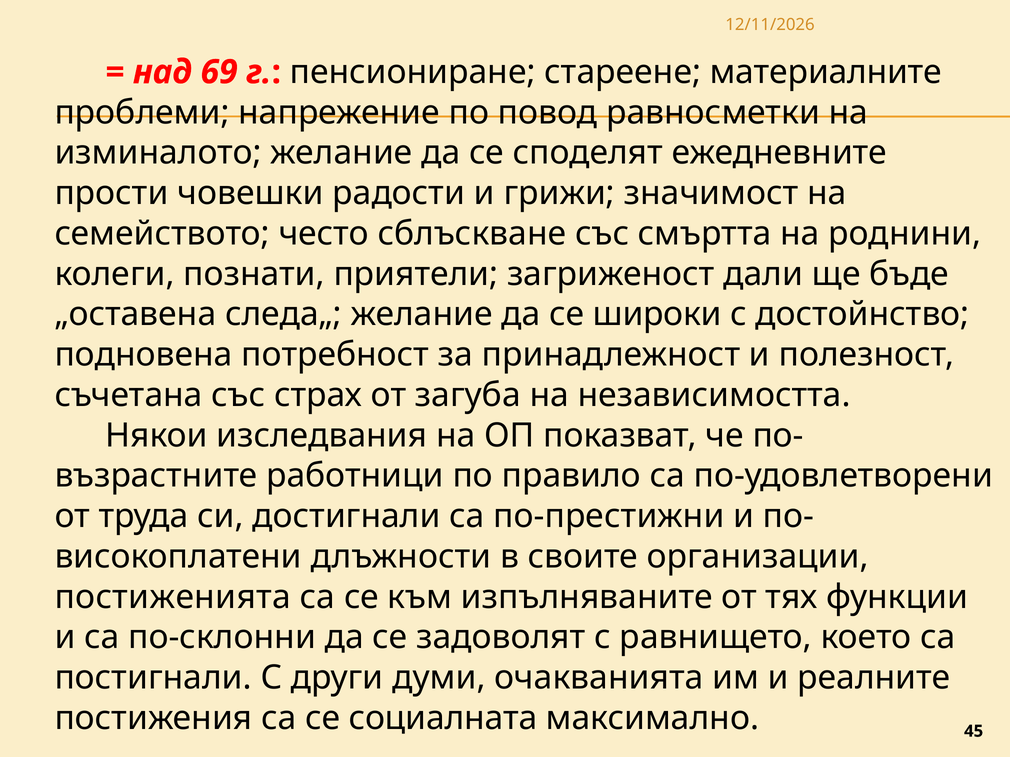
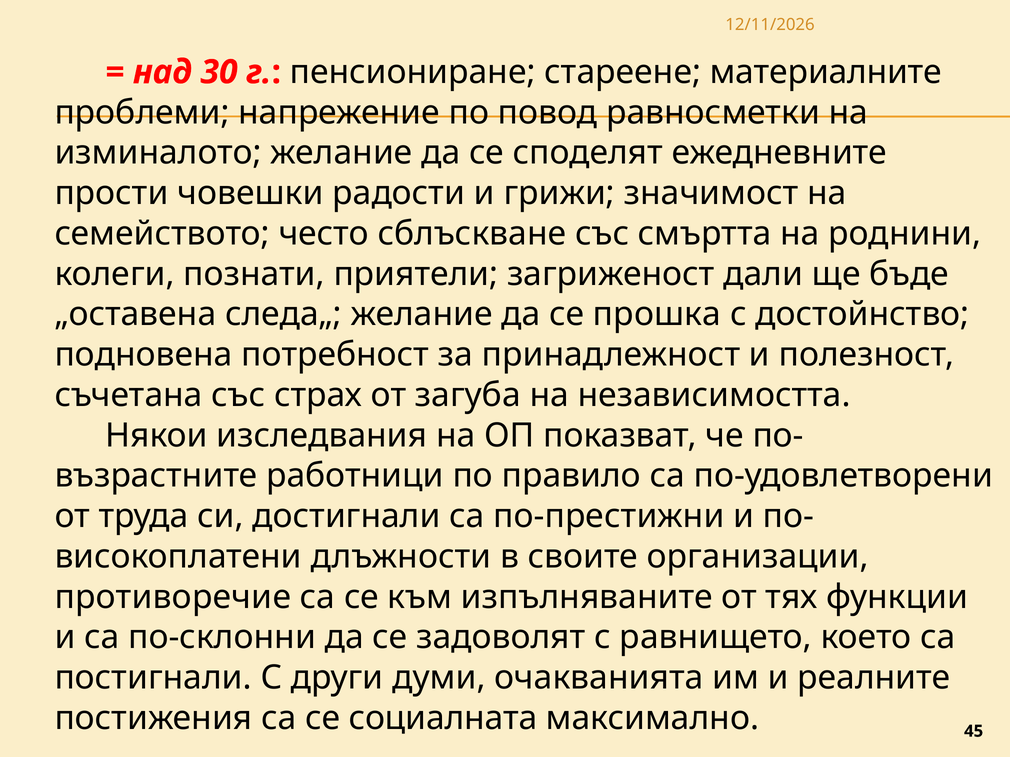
69: 69 -> 30 (219, 72)
широки: широки -> прошка (657, 315)
постиженията: постиженията -> противоречие (173, 597)
